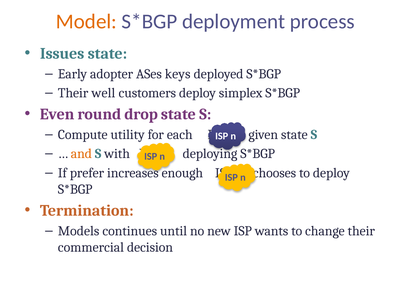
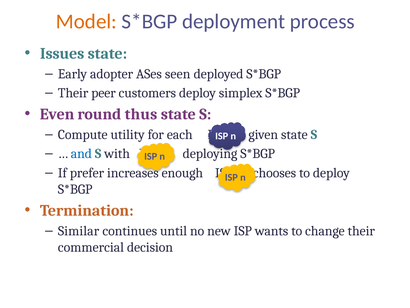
keys: keys -> seen (178, 74)
well: well -> peer (104, 93)
drop: drop -> thus (141, 114)
and colour: orange -> blue (81, 154)
Models: Models -> Similar (79, 231)
